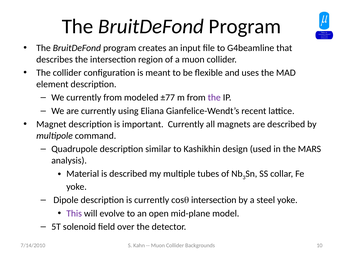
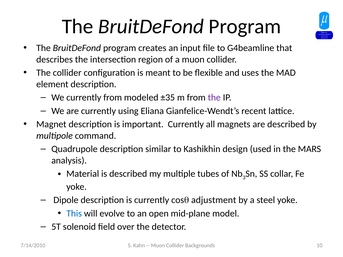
±77: ±77 -> ±35 (168, 98)
cos intersection: intersection -> adjustment (214, 200)
This colour: purple -> blue (74, 214)
